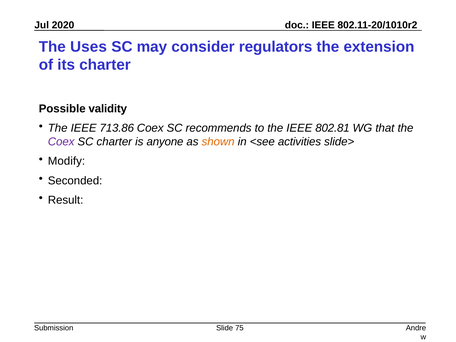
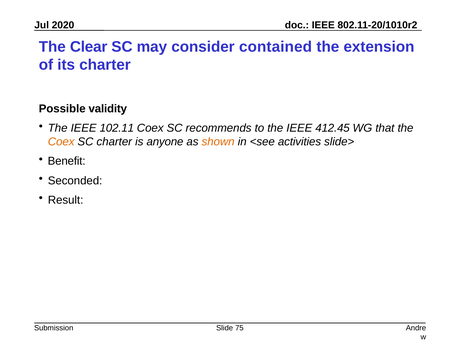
Uses: Uses -> Clear (89, 47)
regulators: regulators -> contained (275, 47)
713.86: 713.86 -> 102.11 (117, 128)
802.81: 802.81 -> 412.45 (333, 128)
Coex colour: purple -> orange (61, 142)
Modify: Modify -> Benefit (67, 161)
